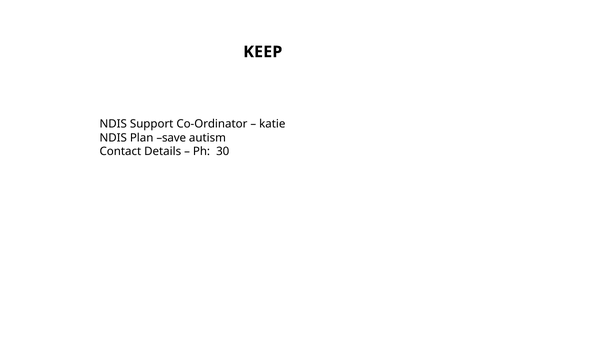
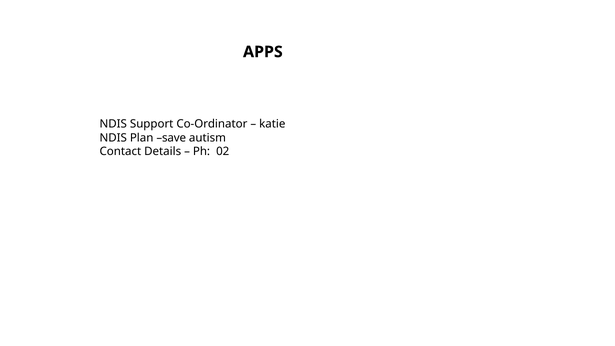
KEEP: KEEP -> APPS (263, 52)
30: 30 -> 02 (223, 152)
